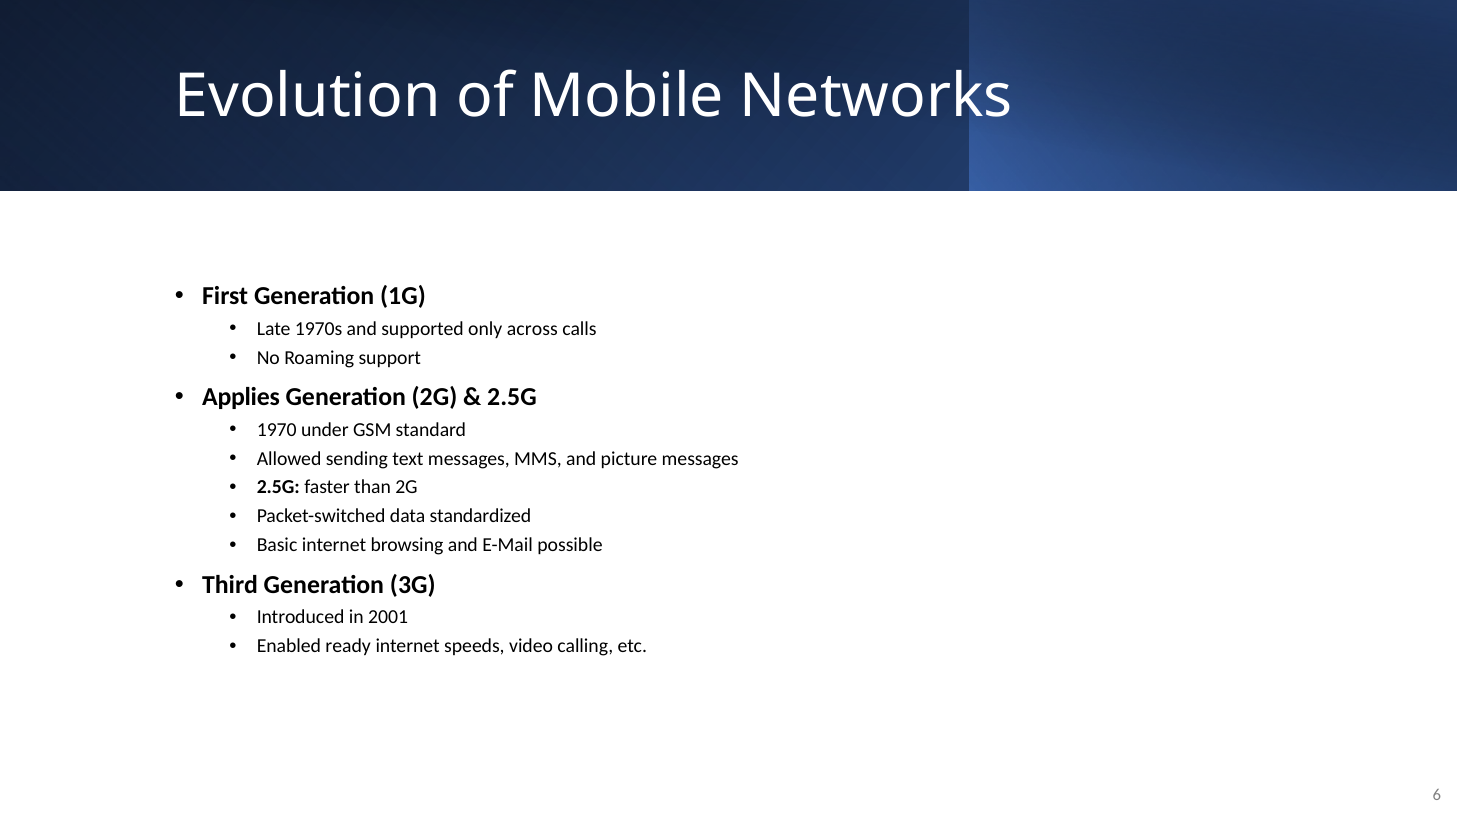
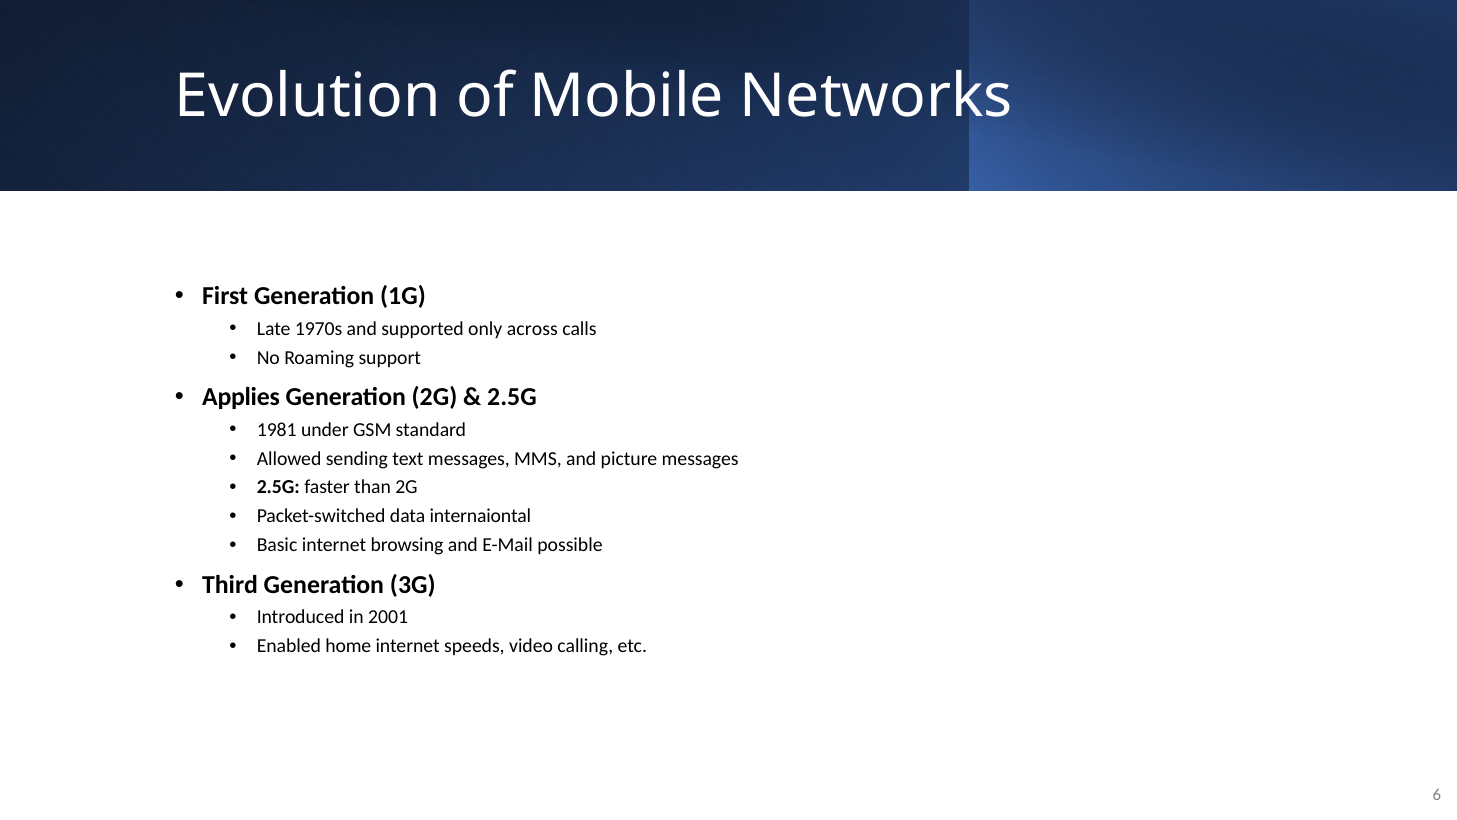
1970: 1970 -> 1981 (277, 429)
standardized: standardized -> internaiontal (480, 516)
ready: ready -> home (348, 646)
